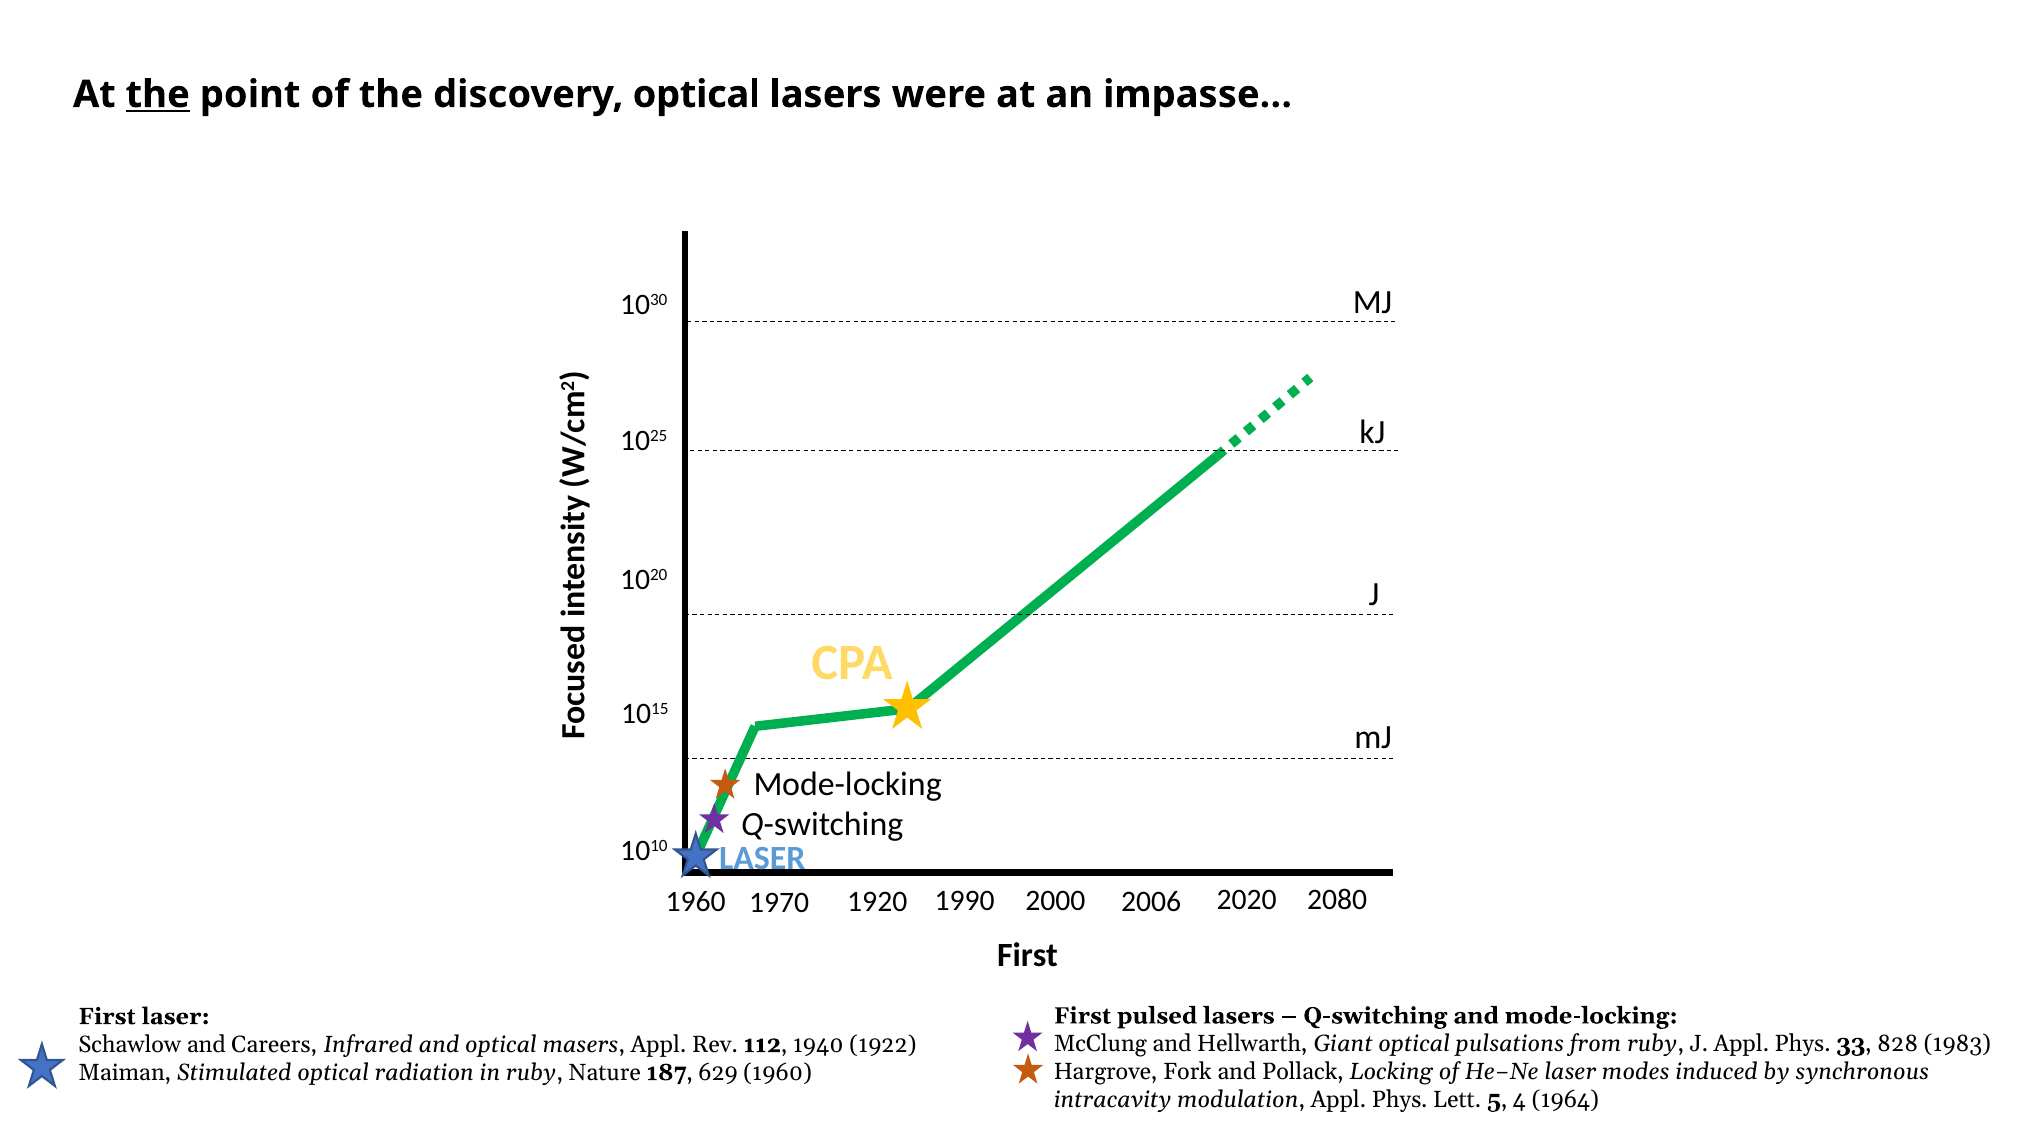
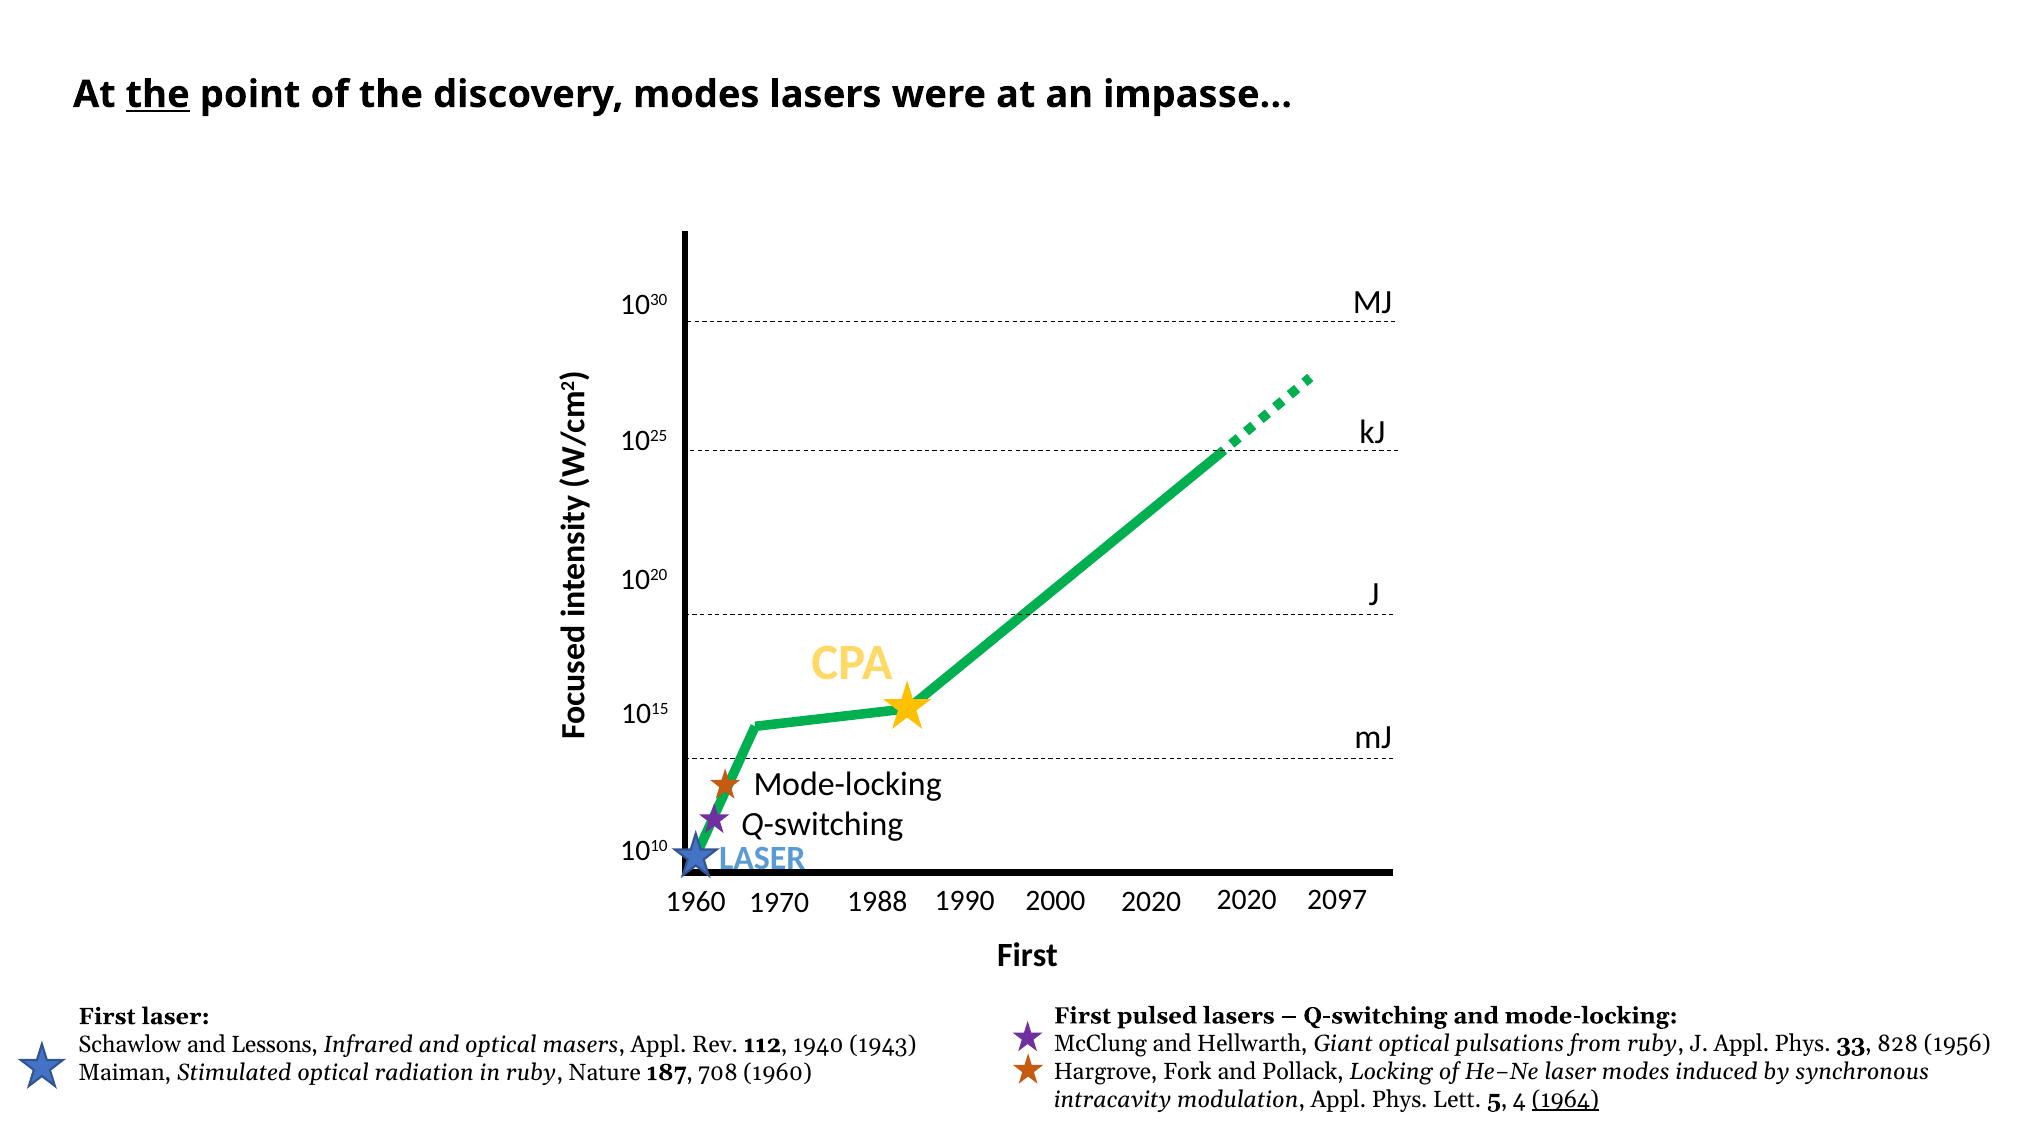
discovery optical: optical -> modes (696, 94)
1920: 1920 -> 1988 (877, 902)
2000 2006: 2006 -> 2020 (1151, 901)
2080: 2080 -> 2097 (1337, 900)
1983: 1983 -> 1956 (1957, 1044)
Careers: Careers -> Lessons (275, 1045)
1922: 1922 -> 1943 (883, 1045)
629: 629 -> 708 (718, 1073)
1964 underline: none -> present (1565, 1100)
